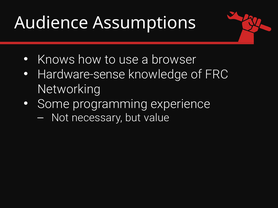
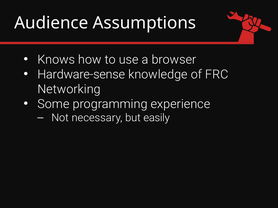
value: value -> easily (157, 118)
